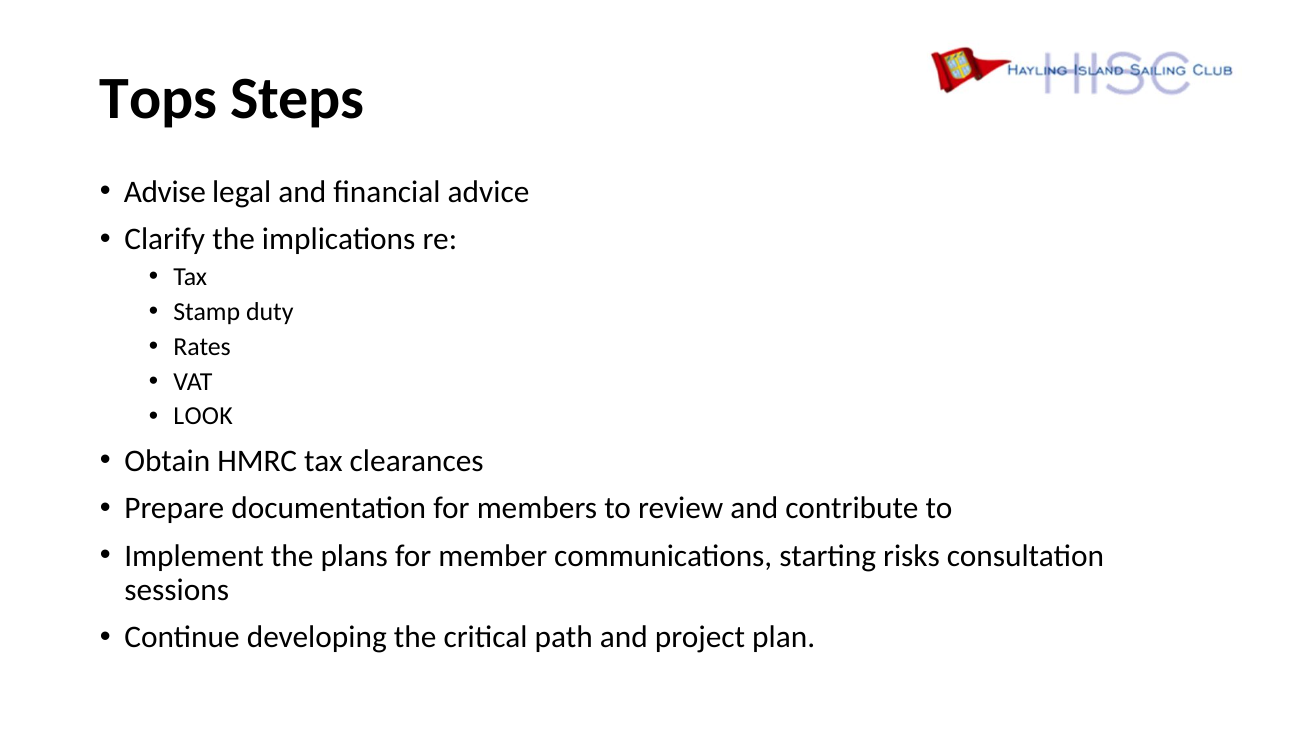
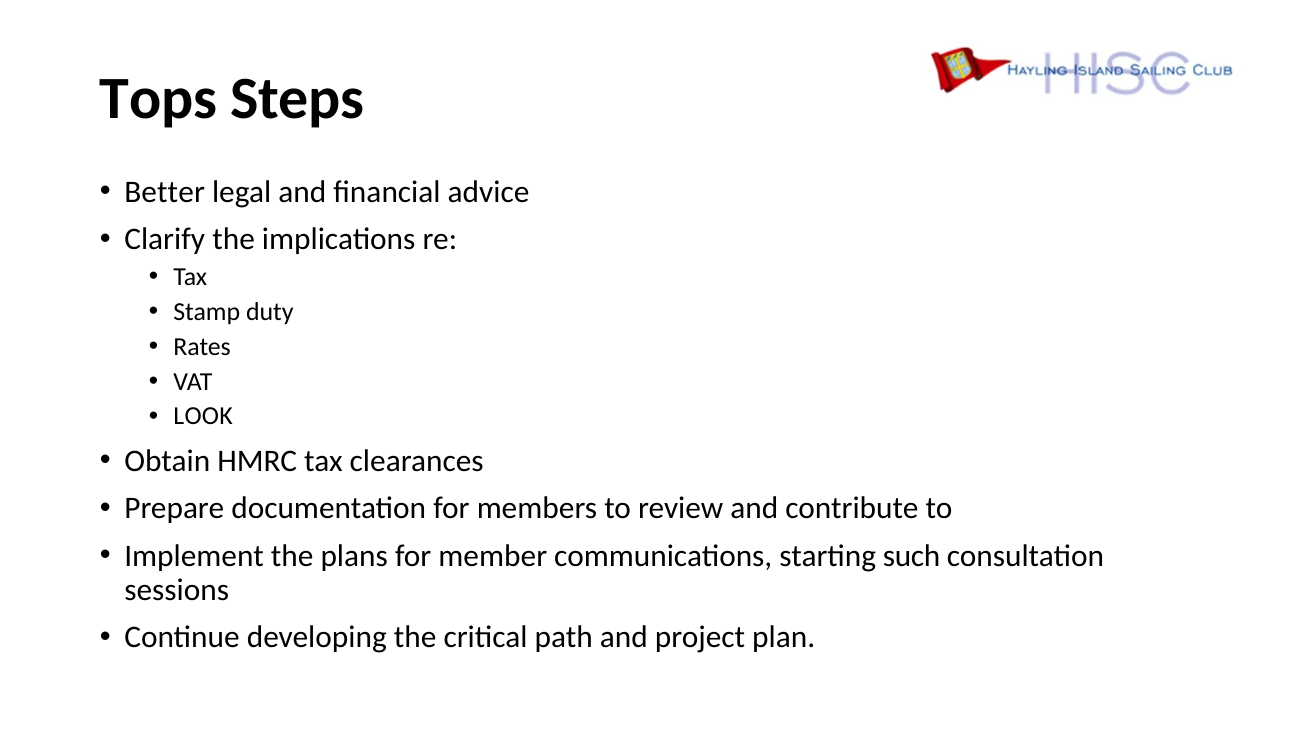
Advise: Advise -> Better (165, 192)
risks: risks -> such (912, 556)
